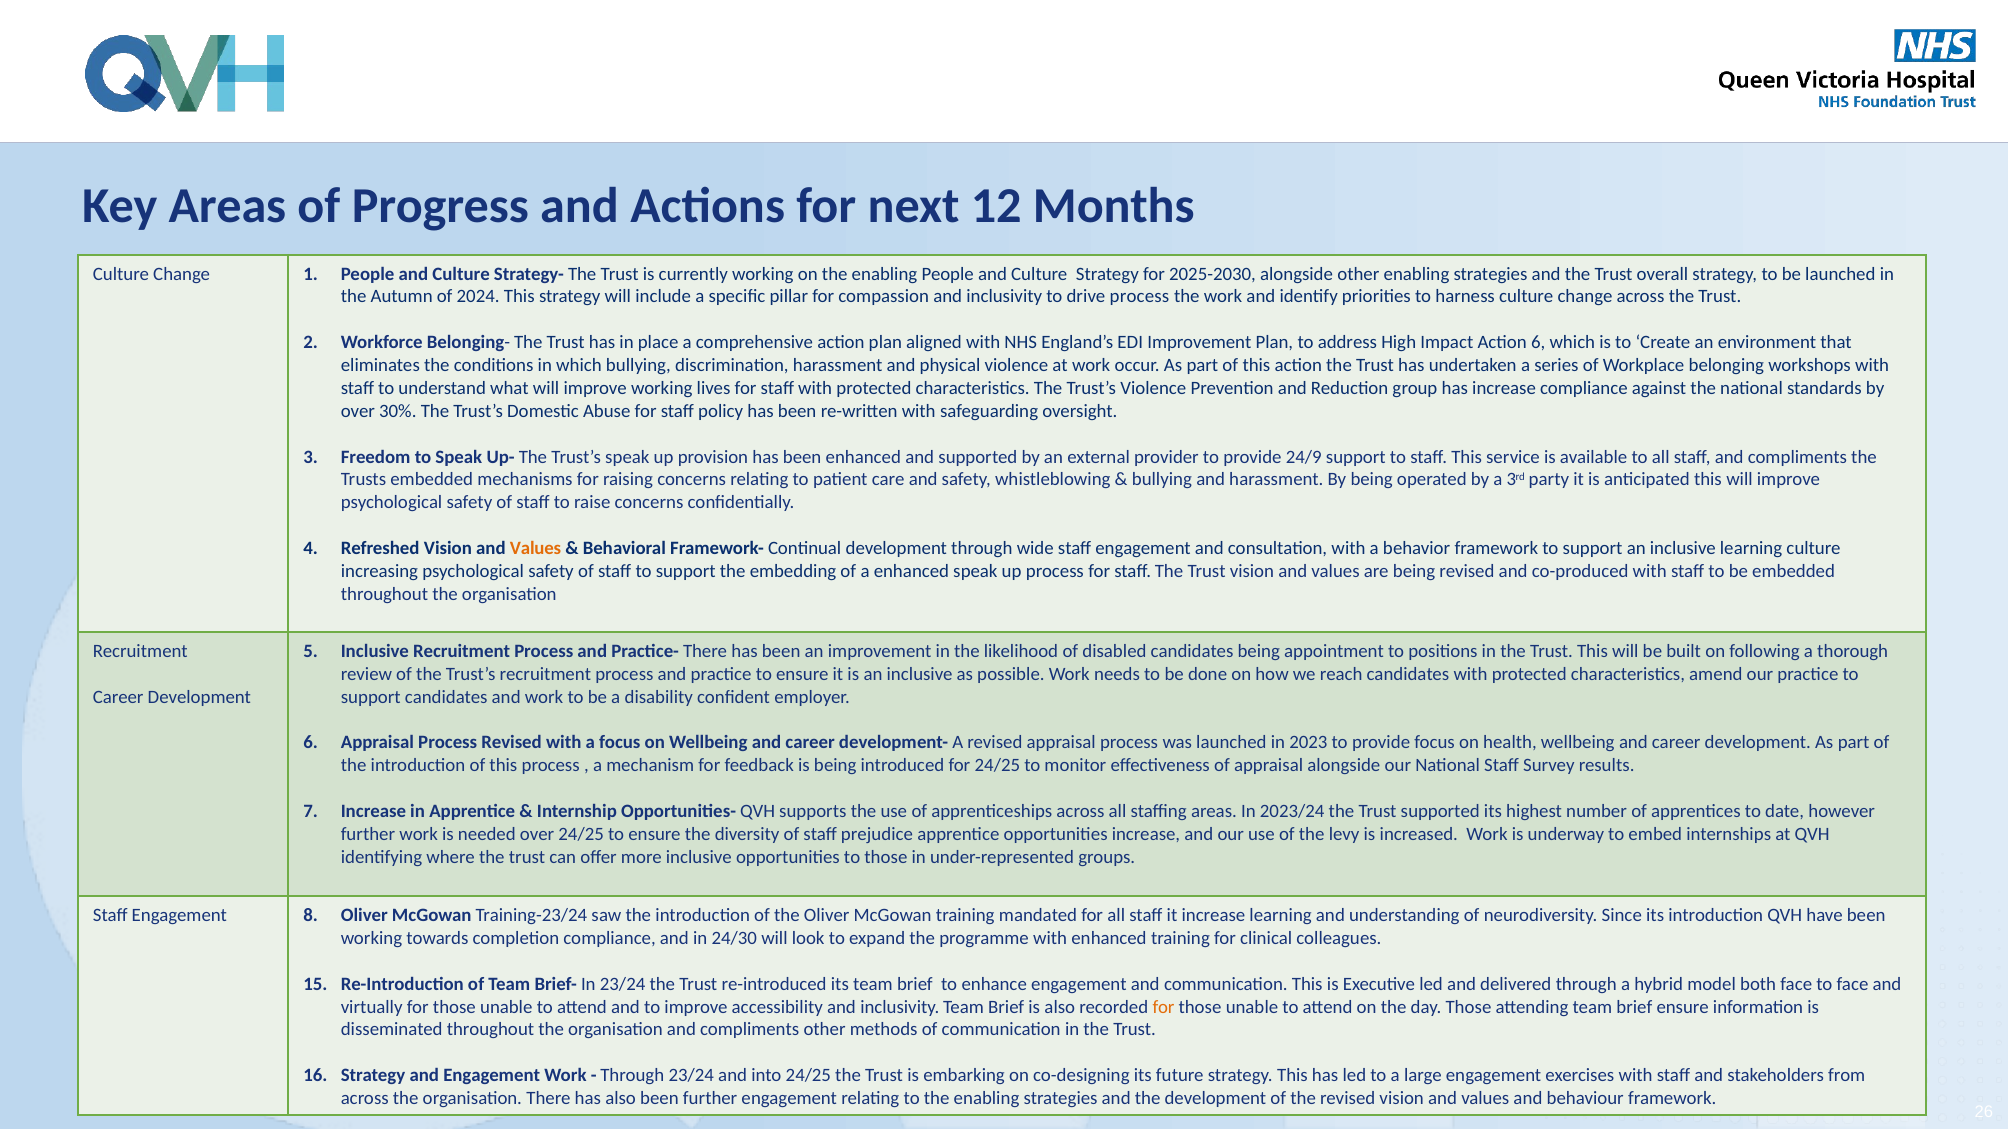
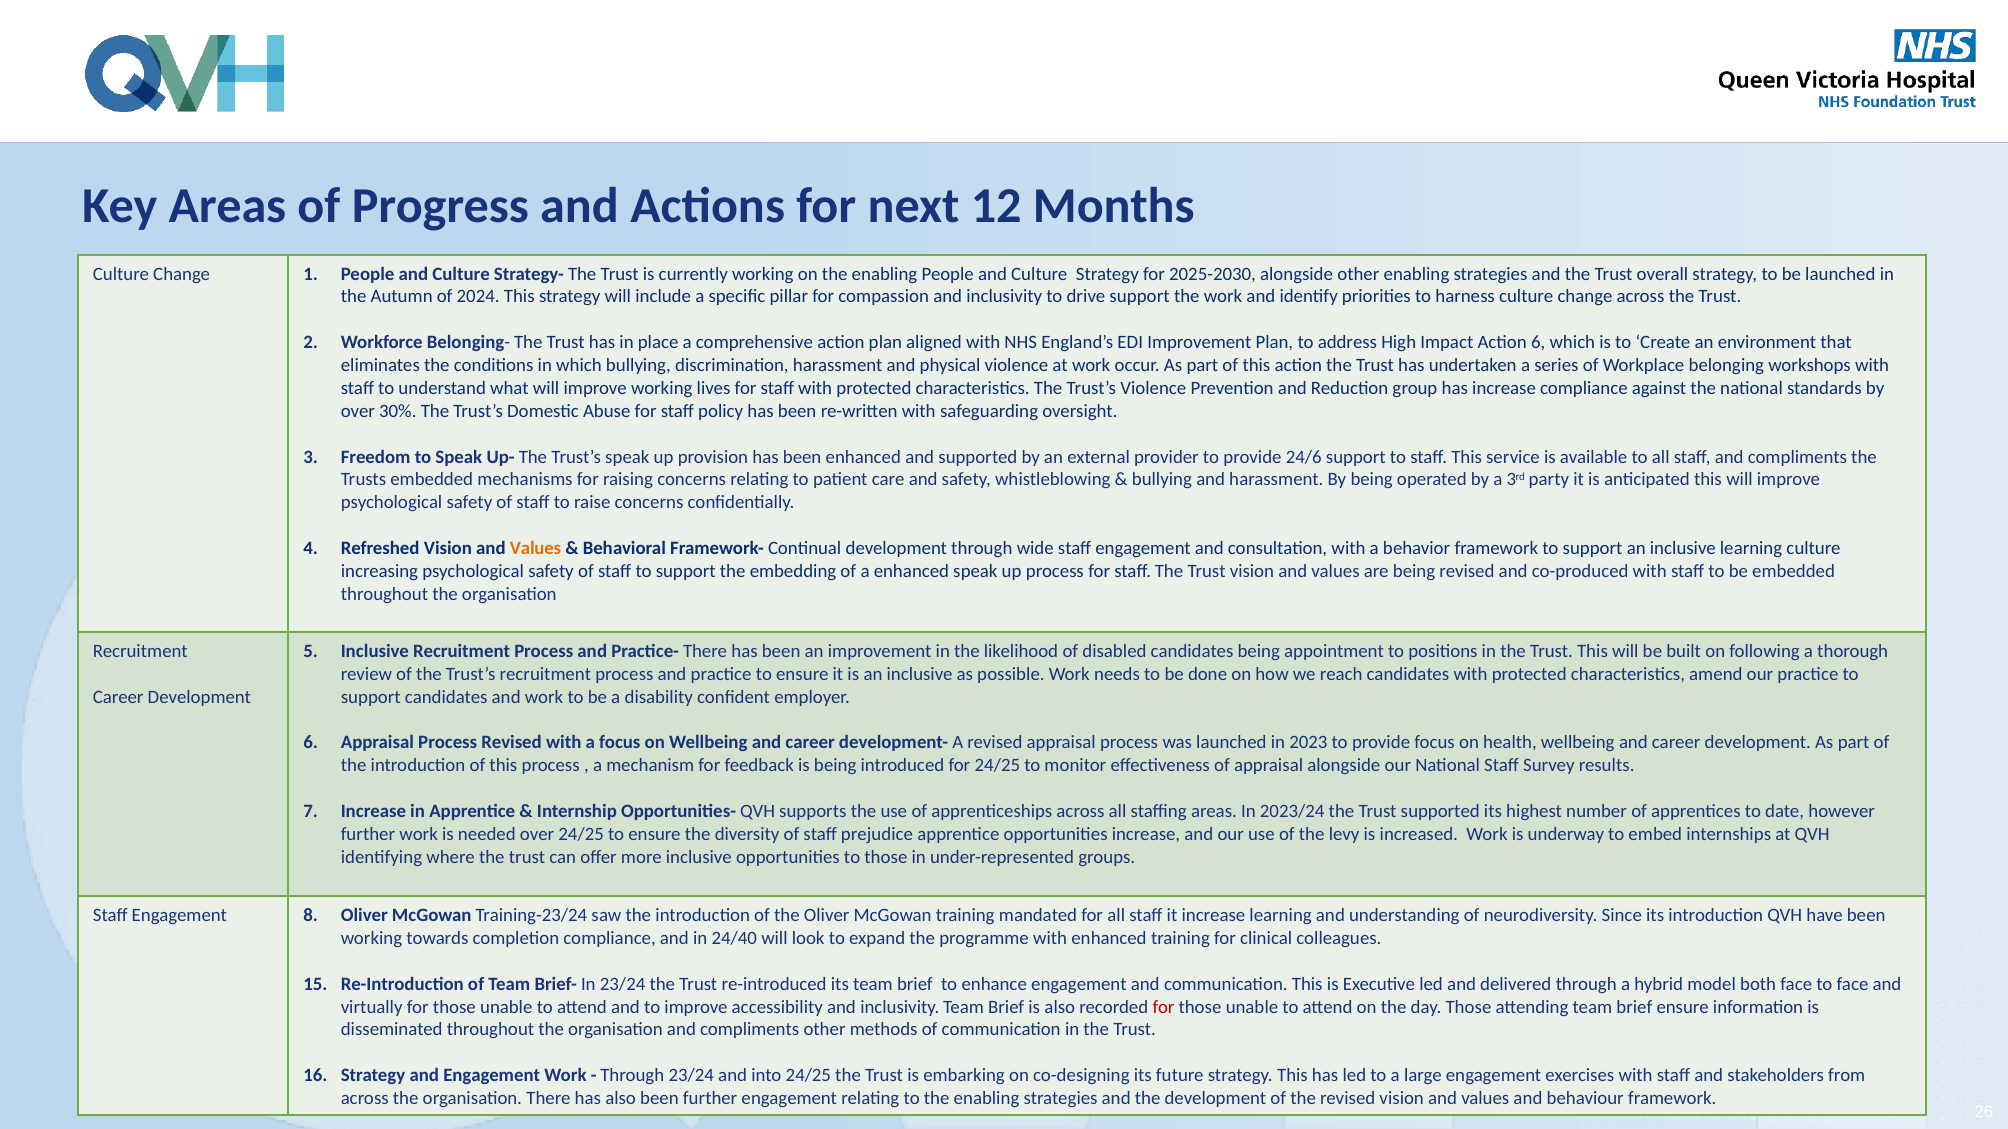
drive process: process -> support (1140, 297)
24/9: 24/9 -> 24/6 (1304, 457)
24/30: 24/30 -> 24/40 (734, 939)
for colour: orange -> red (1164, 1007)
